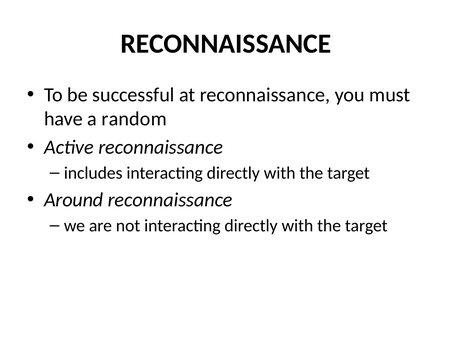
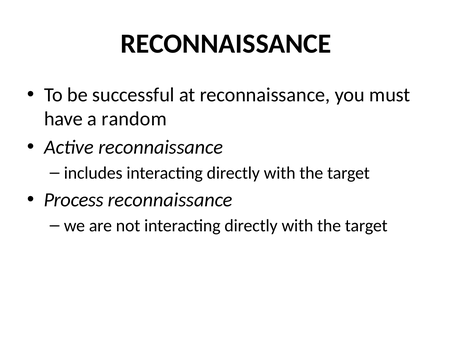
Around: Around -> Process (74, 200)
